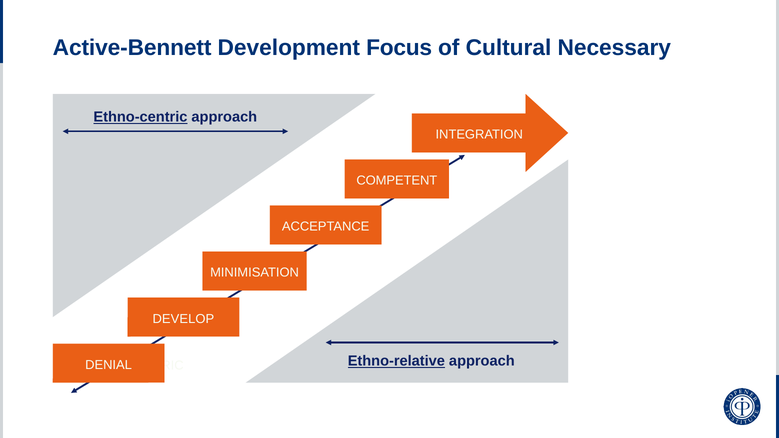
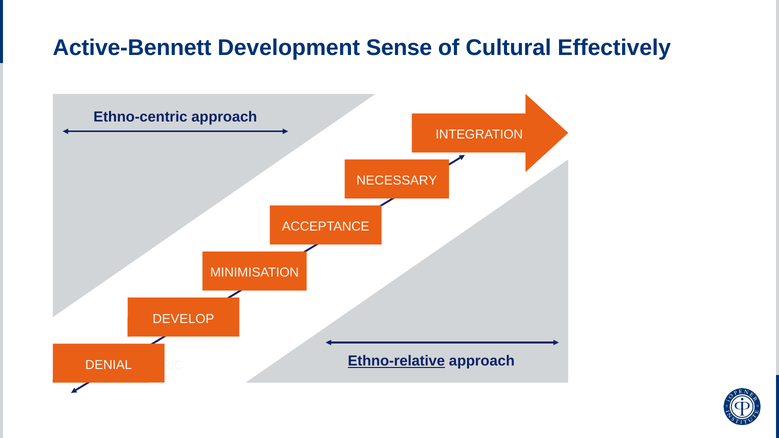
Focus: Focus -> Sense (399, 48)
Necessary: Necessary -> Effectively (614, 48)
Ethno-centric underline: present -> none (140, 117)
COMPETENT: COMPETENT -> NECESSARY (397, 181)
